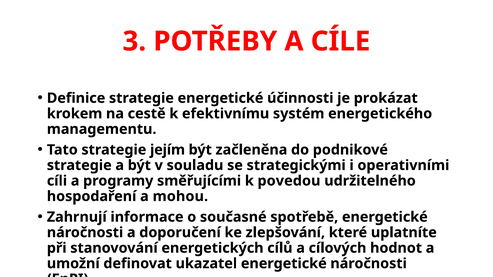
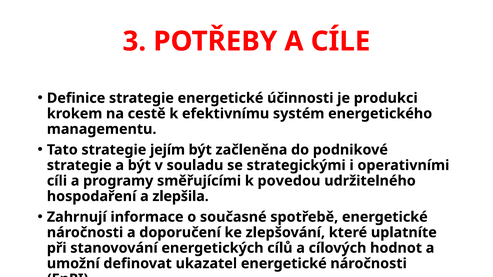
prokázat: prokázat -> produkci (386, 98)
mohou: mohou -> zlepšila (181, 197)
